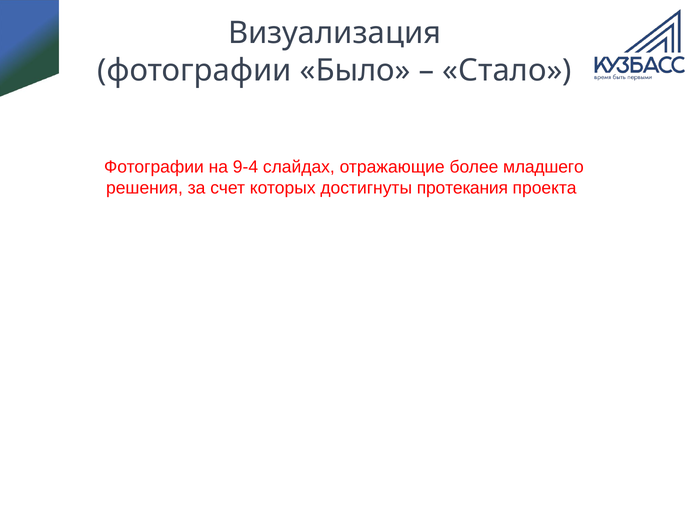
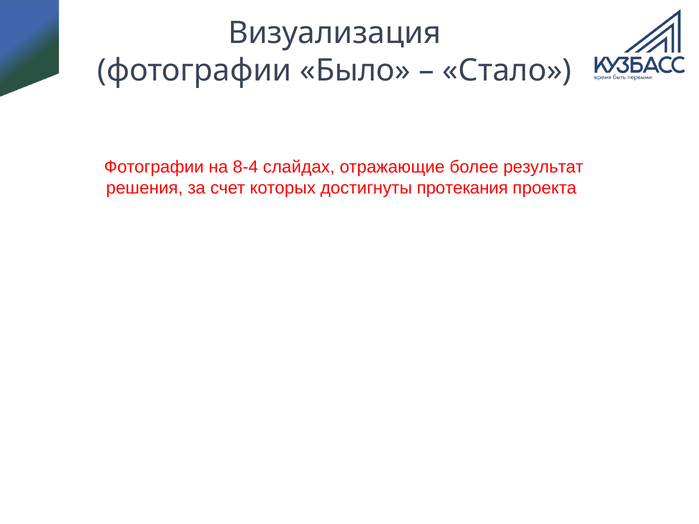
9-4: 9-4 -> 8-4 (245, 167)
младшего: младшего -> результат (543, 167)
